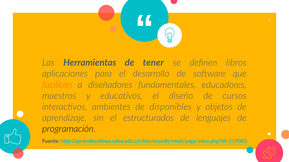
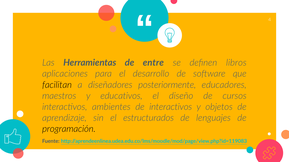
tener: tener -> entre (153, 63)
facilitan colour: orange -> black (57, 85)
fundamentales: fundamentales -> posteriormente (167, 85)
de disponibles: disponibles -> interactivos (171, 107)
